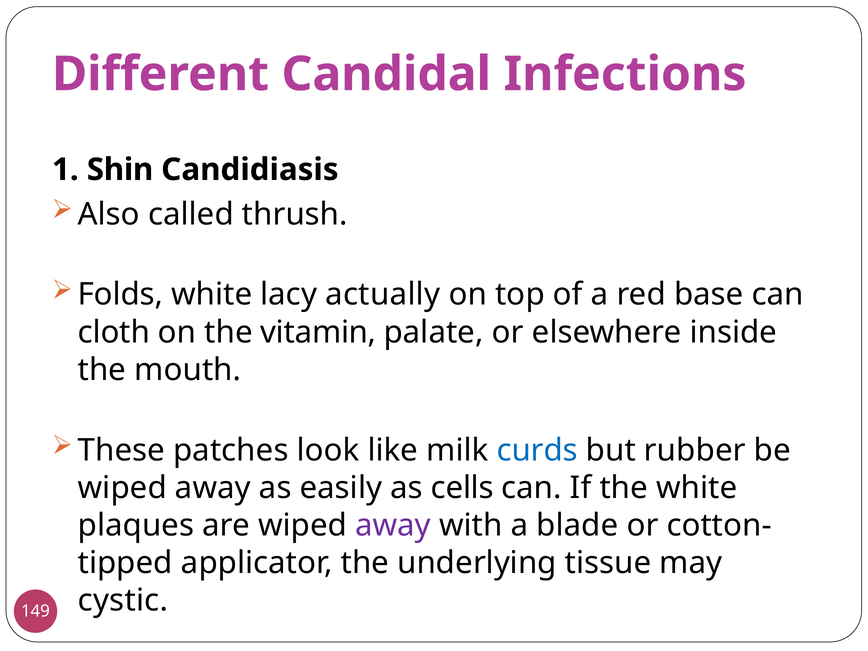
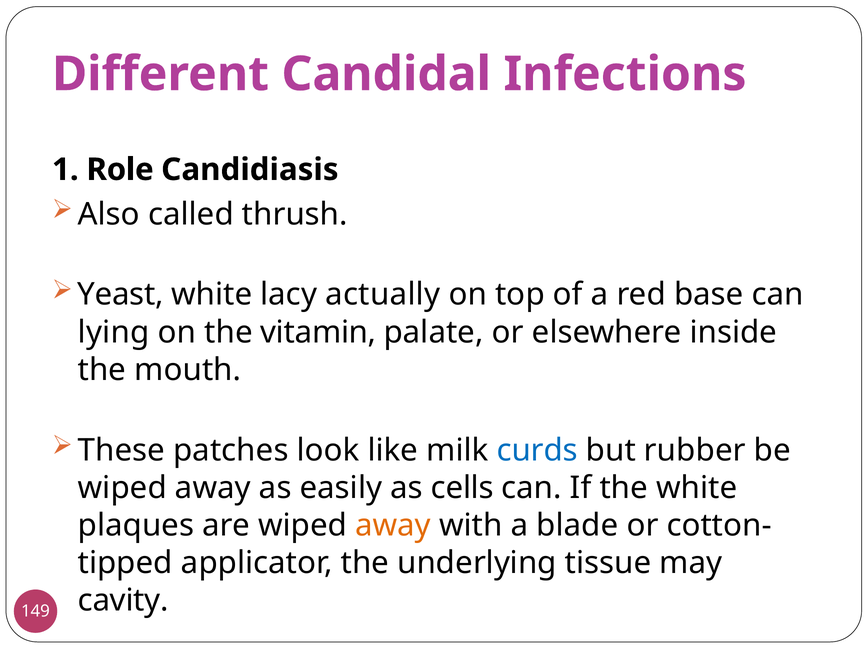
Shin: Shin -> Role (120, 170)
Folds: Folds -> Yeast (120, 295)
cloth: cloth -> lying (114, 332)
away colour: purple -> orange (393, 525)
cystic: cystic -> cavity (123, 601)
